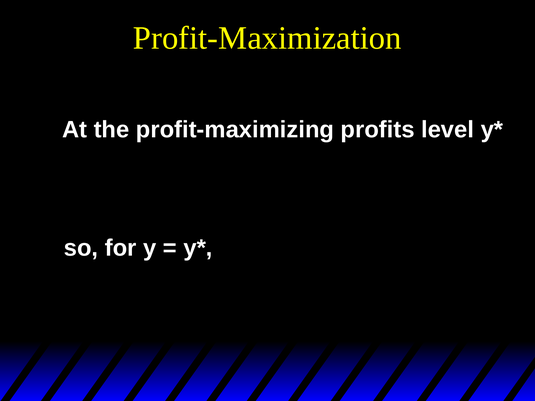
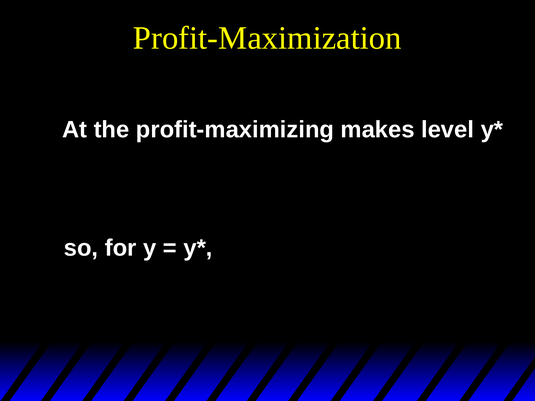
profits: profits -> makes (378, 130)
